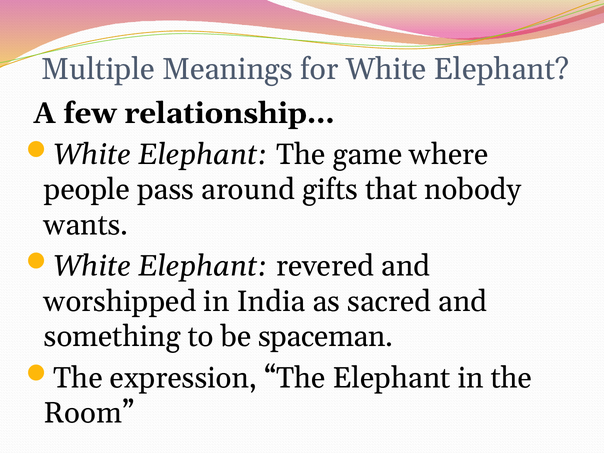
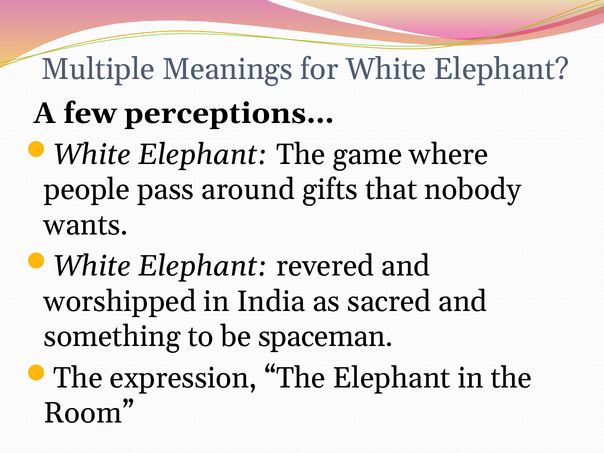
relationship…: relationship… -> perceptions… (229, 113)
